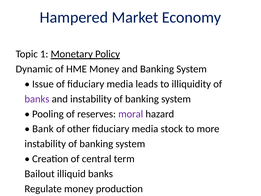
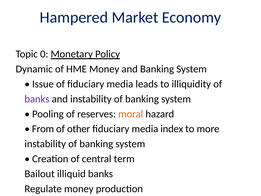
1: 1 -> 0 (44, 54)
moral colour: purple -> orange (131, 114)
Bank: Bank -> From (43, 129)
stock: stock -> index (172, 129)
